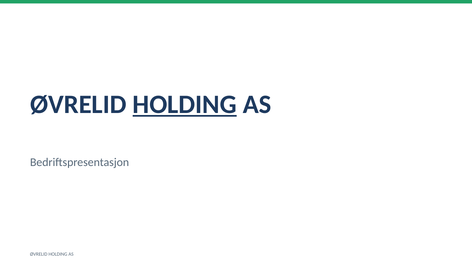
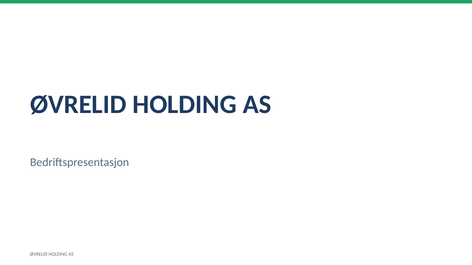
HOLDING underline: present -> none (185, 105)
